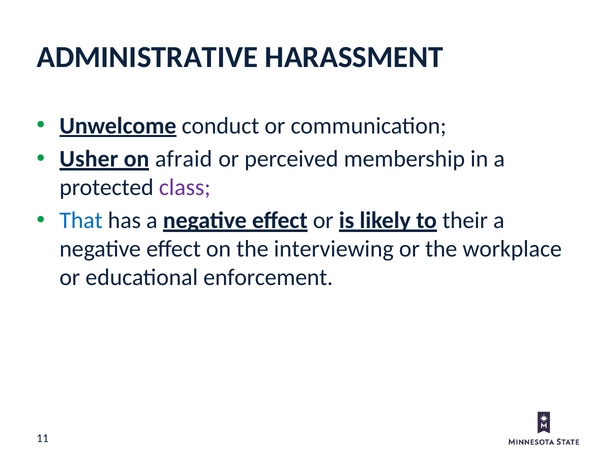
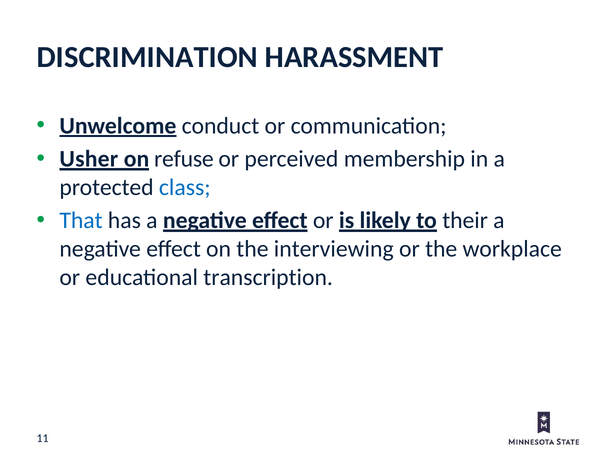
ADMINISTRATIVE: ADMINISTRATIVE -> DISCRIMINATION (147, 57)
afraid: afraid -> refuse (184, 159)
class colour: purple -> blue (185, 187)
enforcement: enforcement -> transcription (268, 277)
